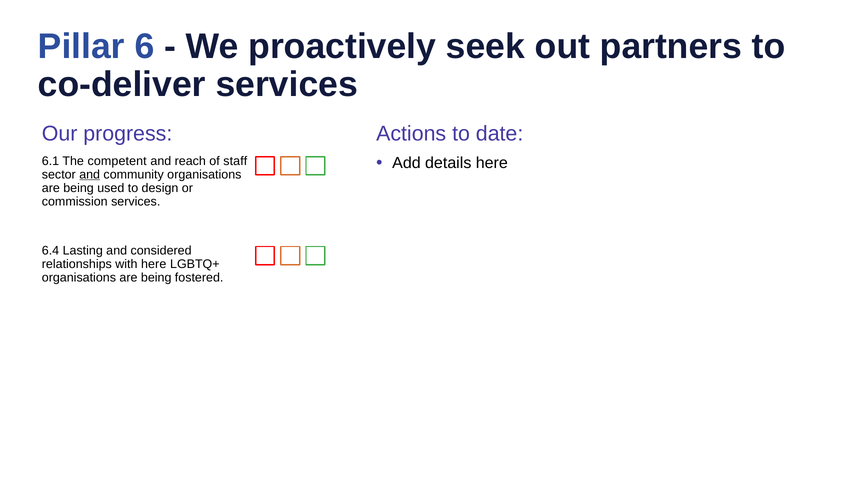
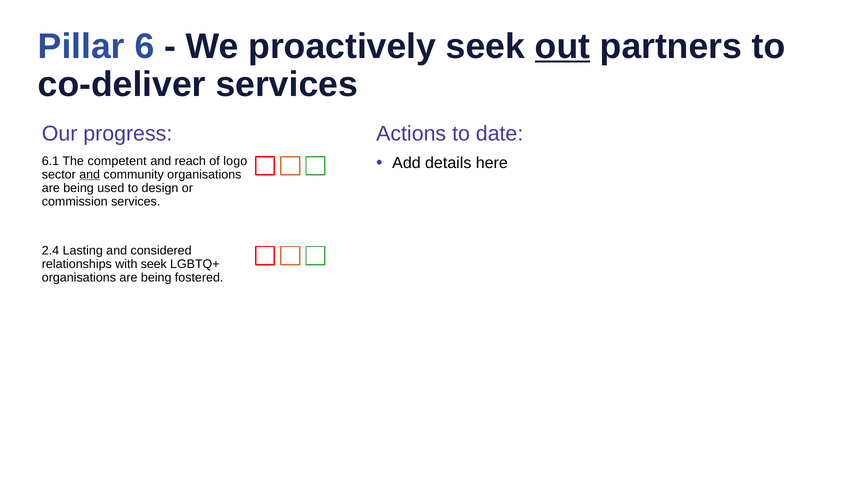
out underline: none -> present (562, 46)
staff: staff -> logo (235, 161)
6.4: 6.4 -> 2.4 (51, 251)
with here: here -> seek (154, 264)
